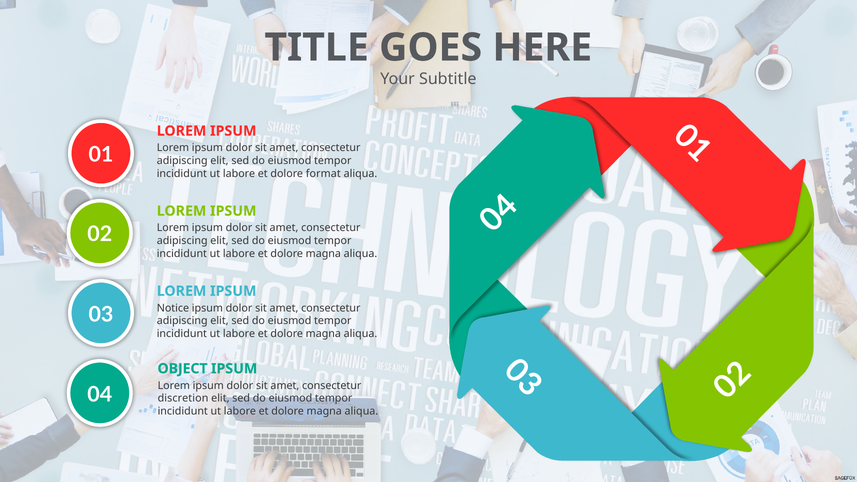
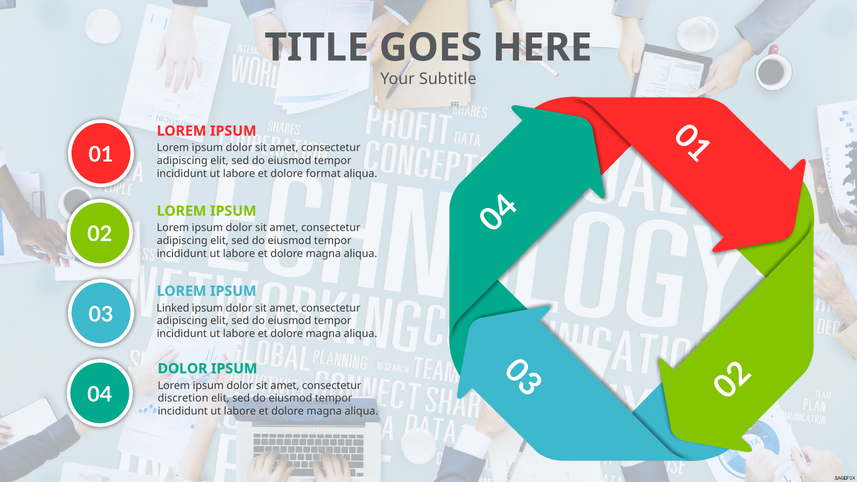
Notice: Notice -> Linked (173, 308)
OBJECT: OBJECT -> DOLOR (183, 369)
